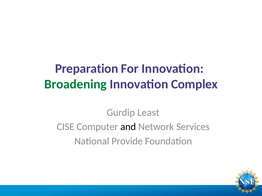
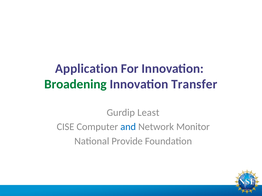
Preparation: Preparation -> Application (87, 69)
Complex: Complex -> Transfer (194, 84)
and colour: black -> blue (128, 127)
Services: Services -> Monitor (193, 127)
